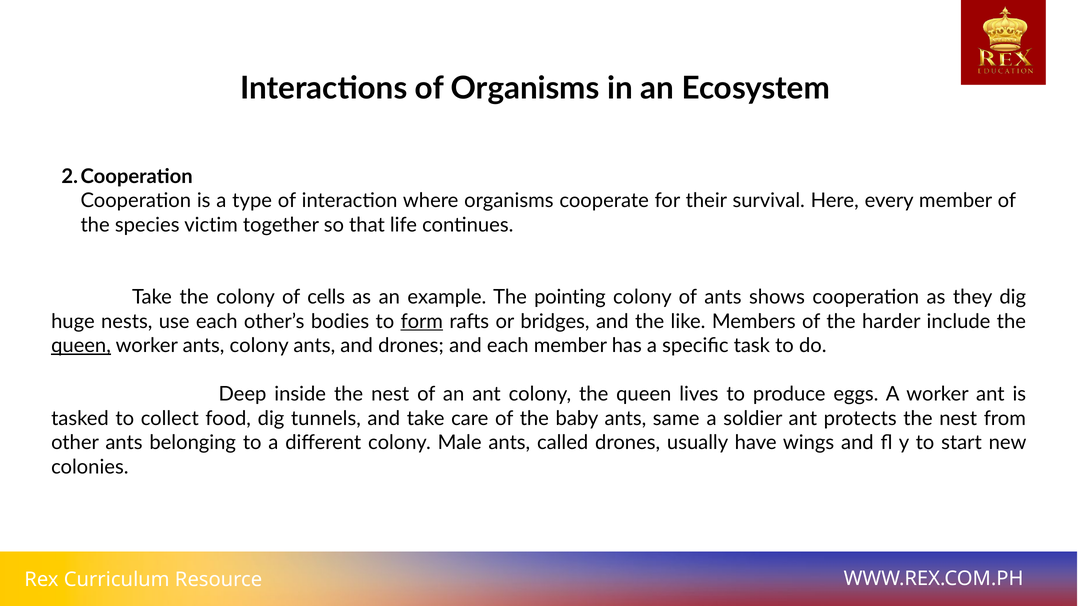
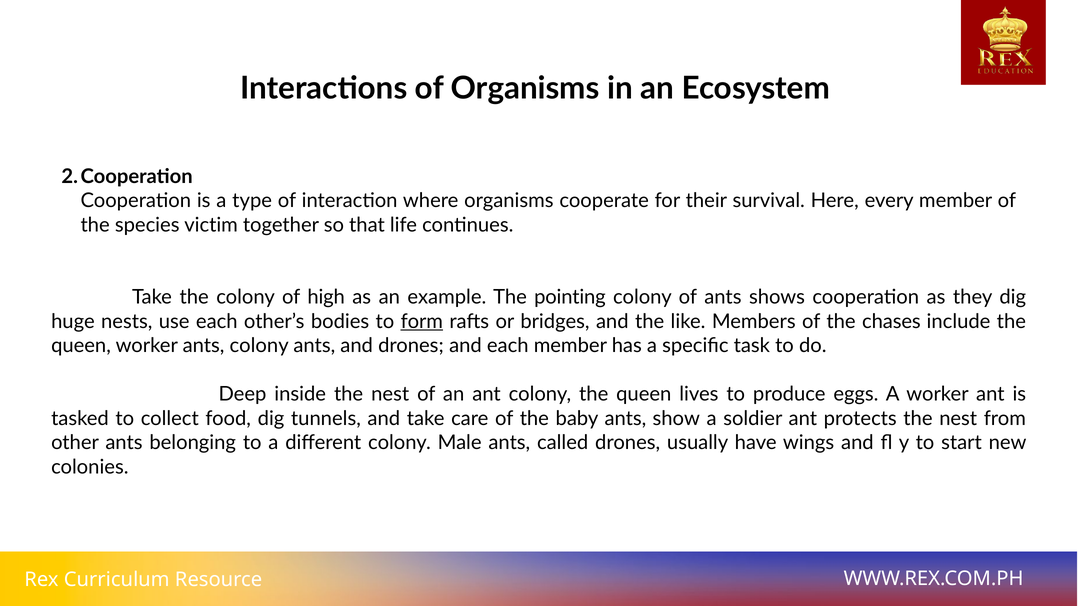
cells: cells -> high (326, 297)
harder: harder -> chases (891, 322)
queen underline: present -> none (81, 346)
same: same -> show (676, 419)
